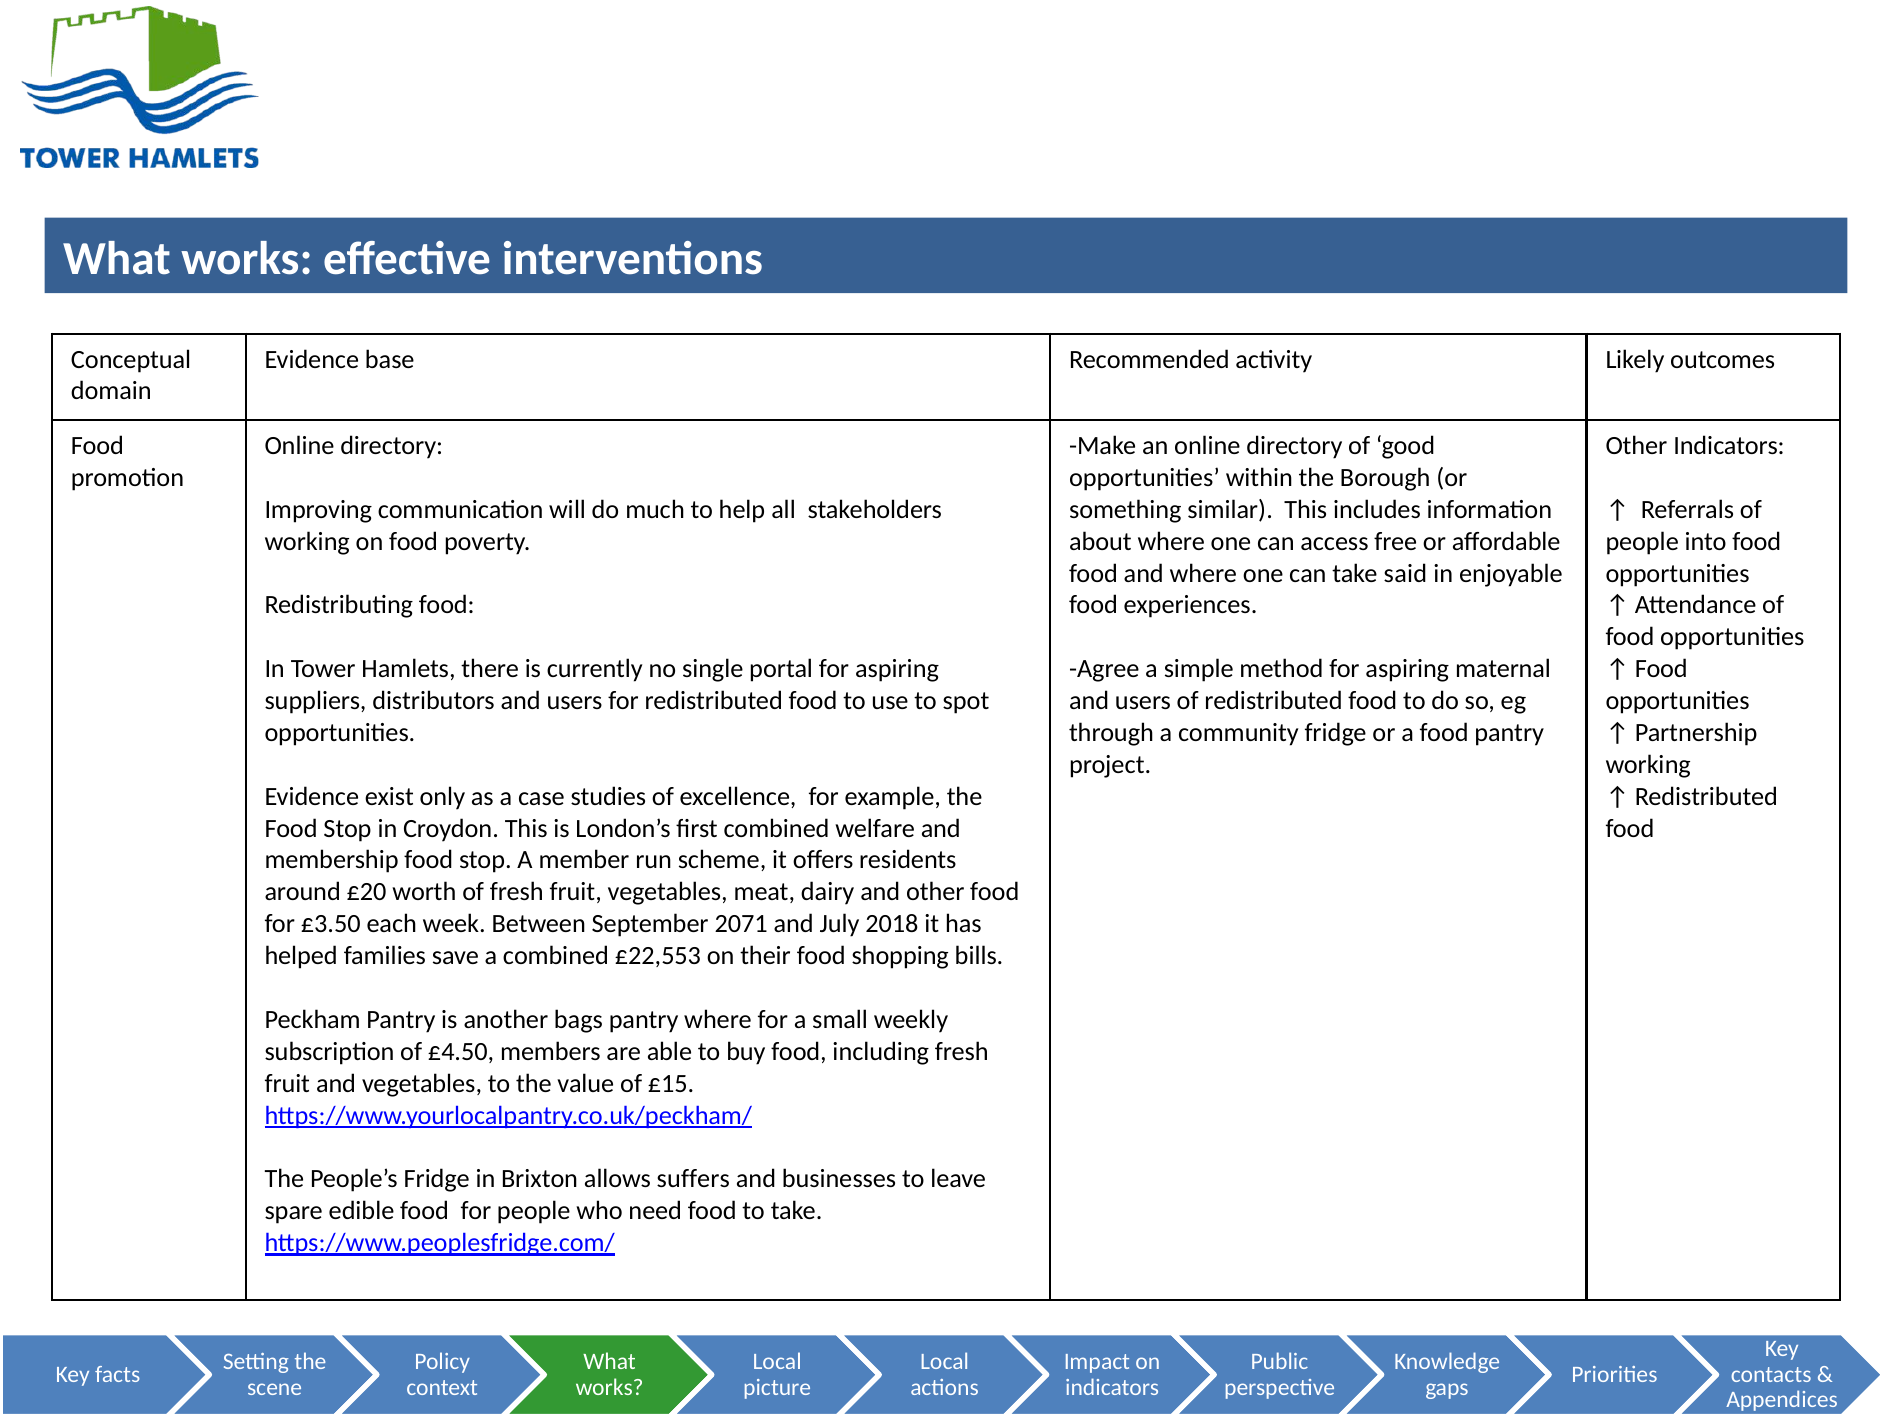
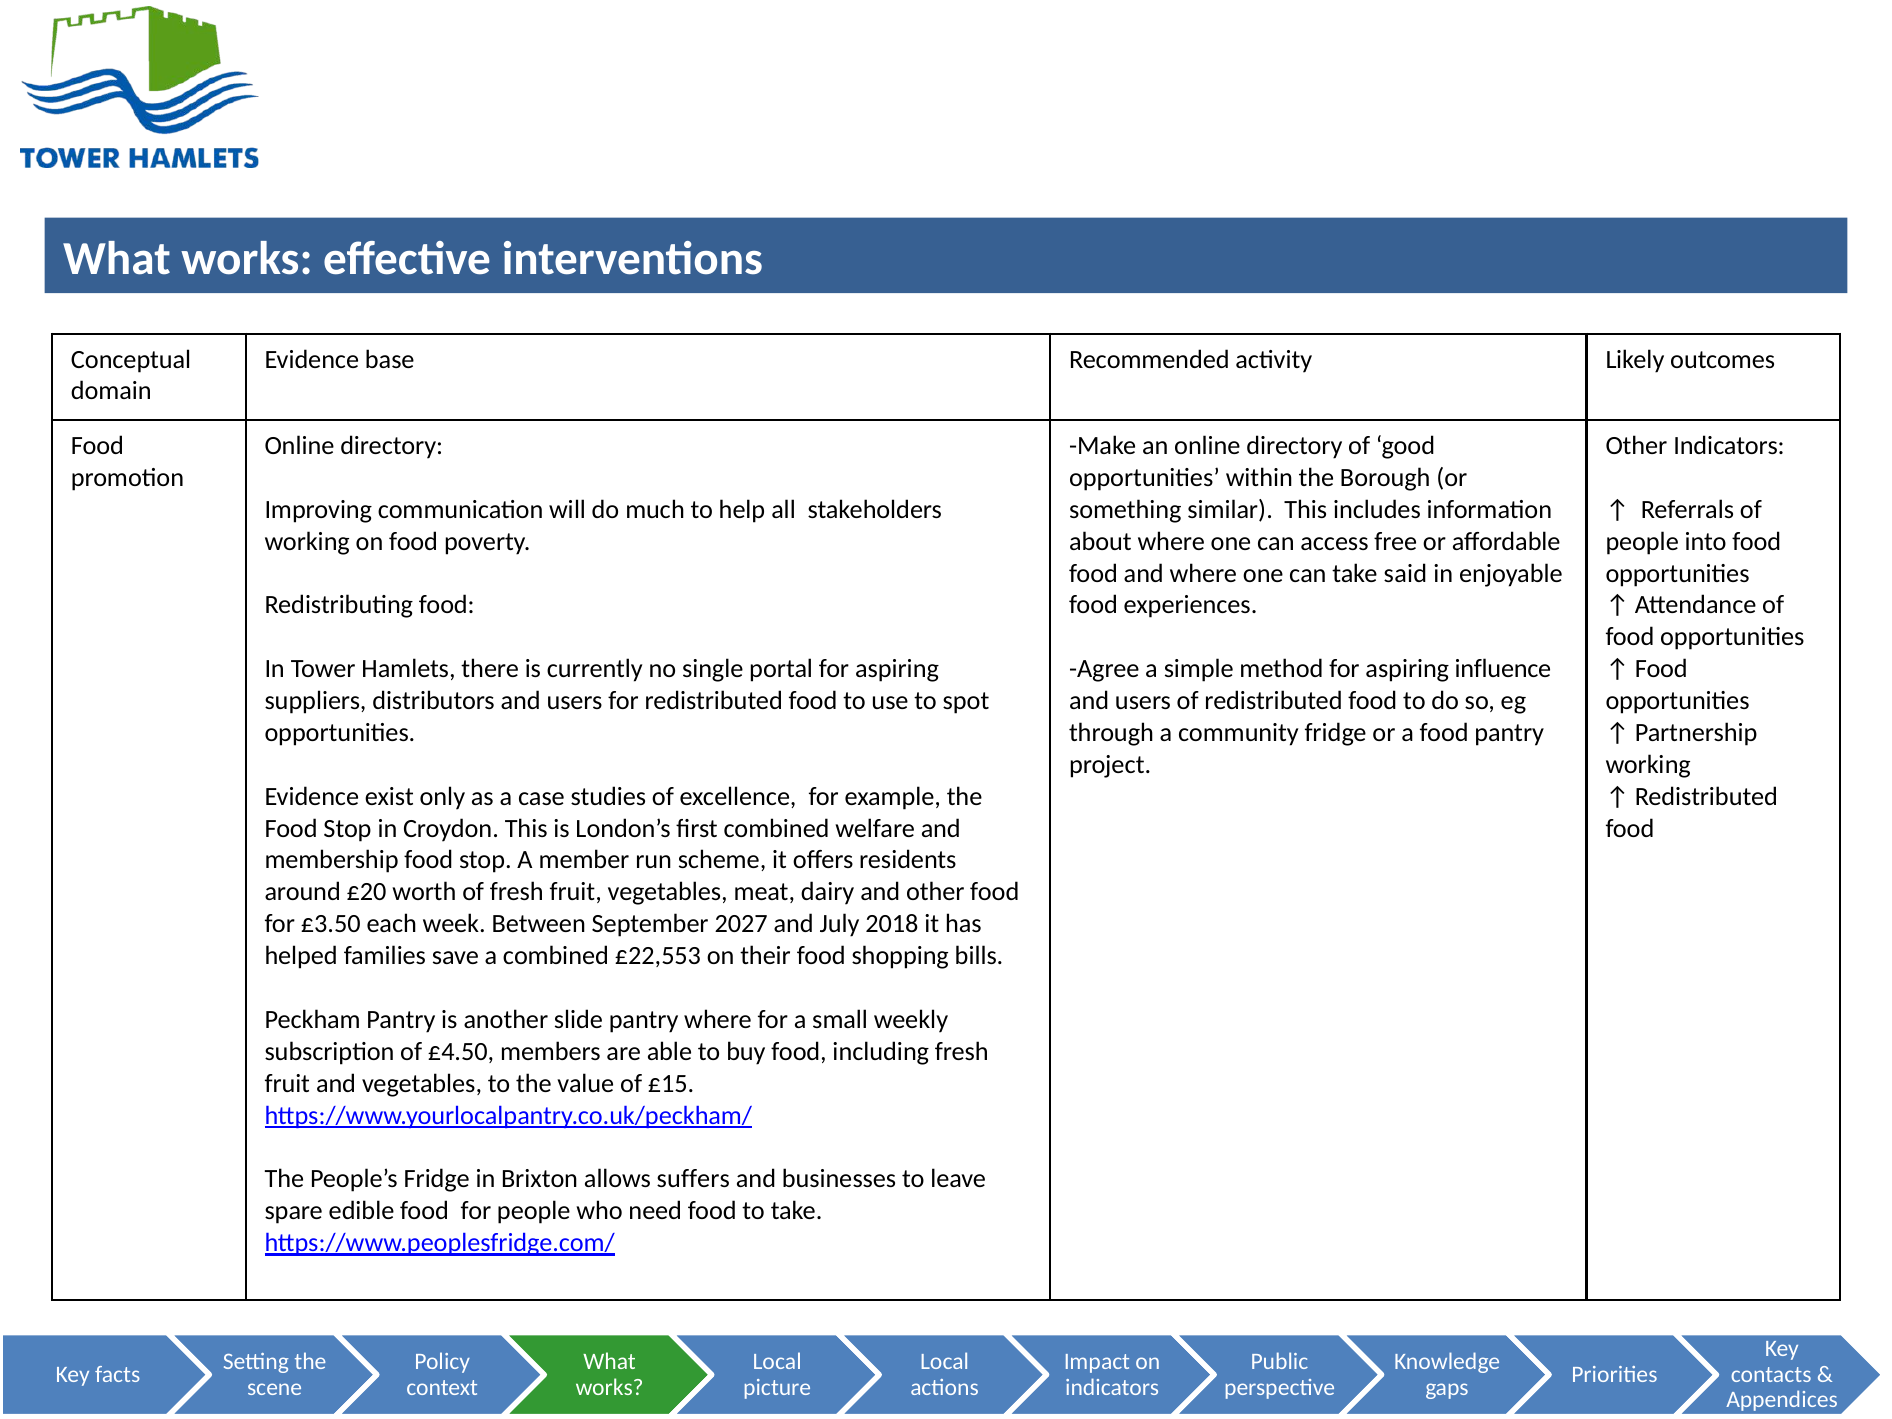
maternal: maternal -> influence (1503, 669)
2071: 2071 -> 2027 (741, 924)
bags: bags -> slide (578, 1020)
